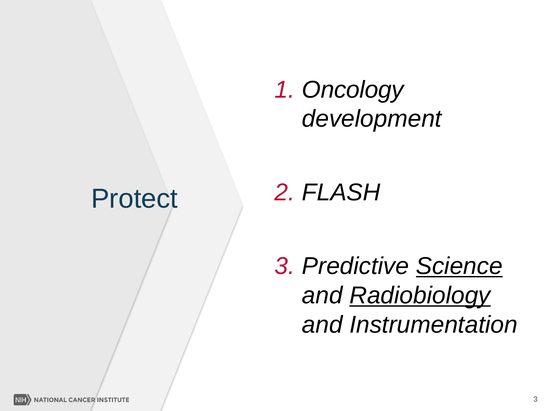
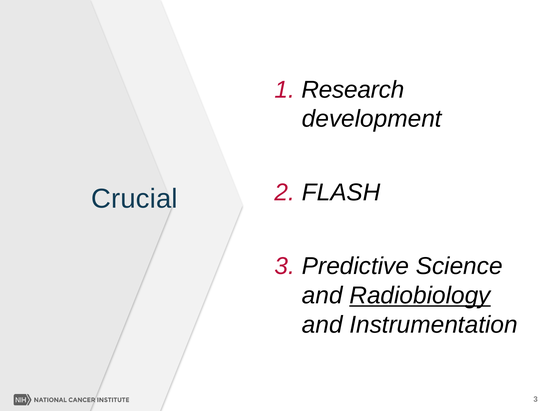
Oncology: Oncology -> Research (353, 90)
Protect: Protect -> Crucial (134, 199)
Science underline: present -> none (459, 267)
